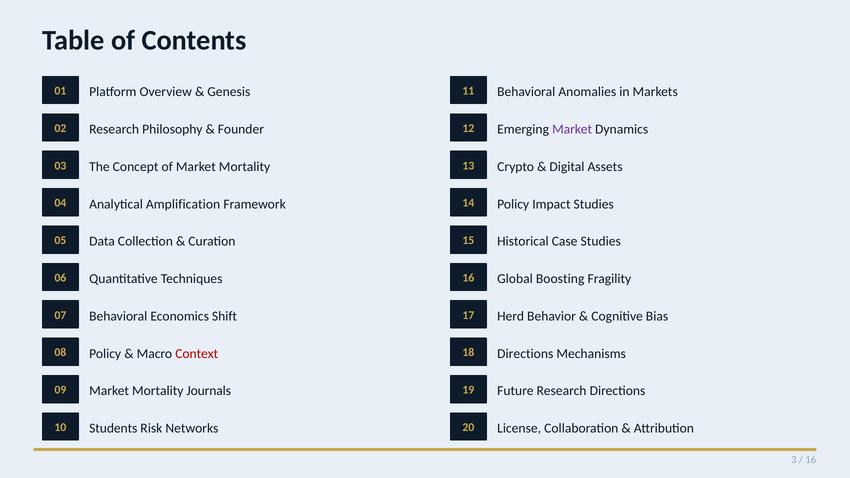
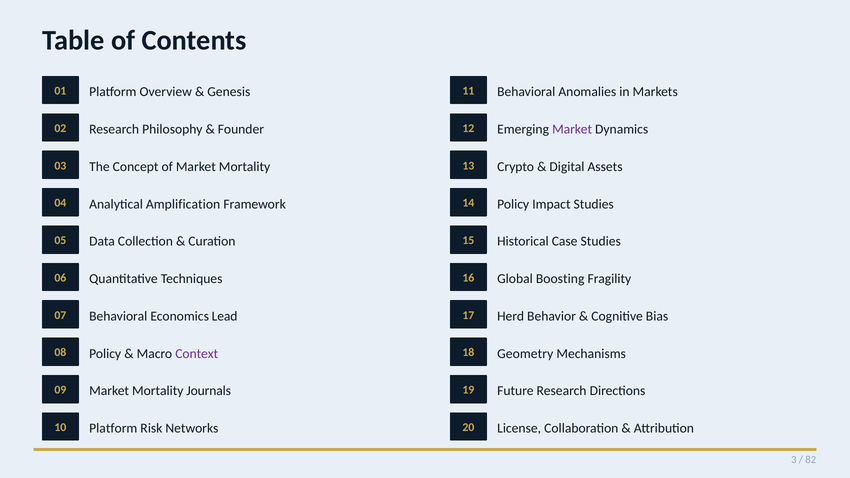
Shift: Shift -> Lead (225, 316)
Context colour: red -> purple (197, 354)
18 Directions: Directions -> Geometry (525, 354)
10 Students: Students -> Platform (113, 429)
16: 16 -> 82 (811, 460)
